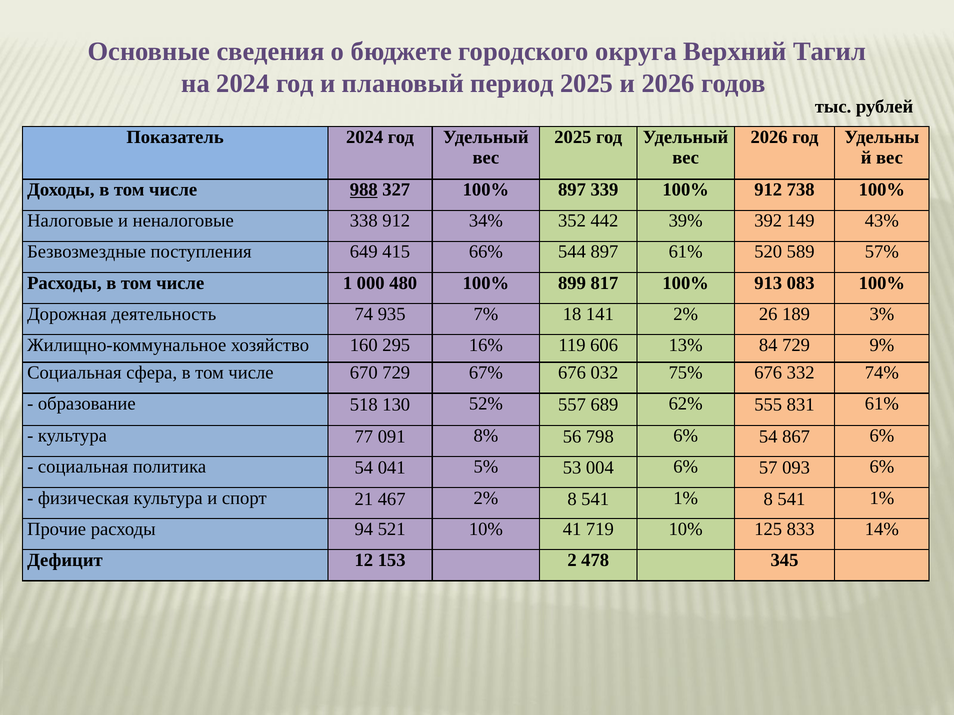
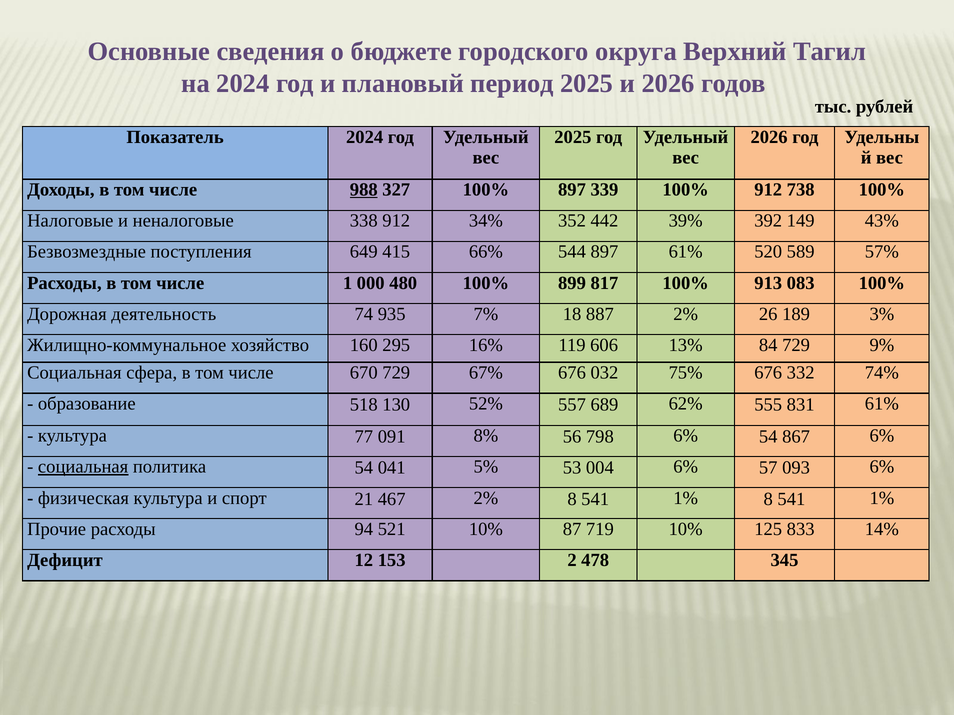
141: 141 -> 887 (600, 314)
социальная underline: none -> present (83, 467)
41: 41 -> 87 (572, 529)
